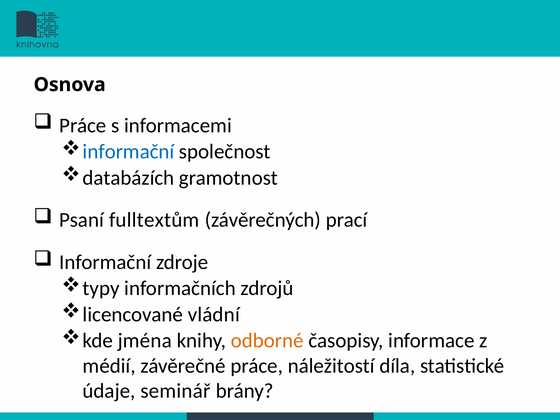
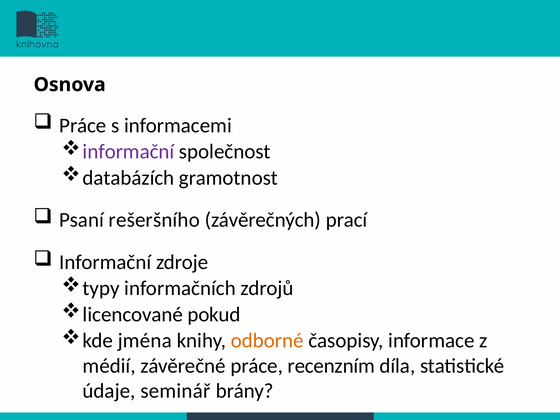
informační colour: blue -> purple (128, 152)
fulltextům: fulltextům -> rešeršního (154, 220)
vládní: vládní -> pokud (214, 314)
náležitostí: náležitostí -> recenzním (331, 366)
